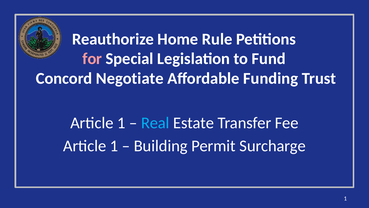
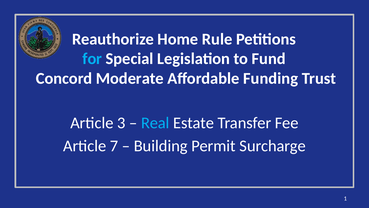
for colour: pink -> light blue (92, 59)
Negotiate: Negotiate -> Moderate (130, 78)
1: 1 -> 3 (121, 123)
1: 1 -> 7 (114, 146)
